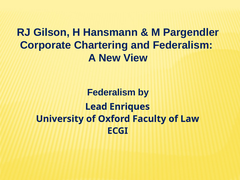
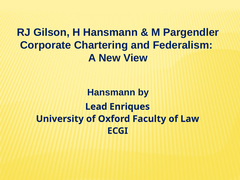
Federalism: Federalism -> Hansmann (111, 92)
